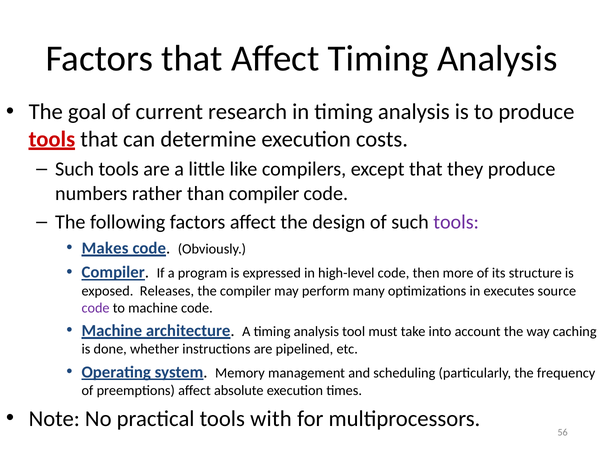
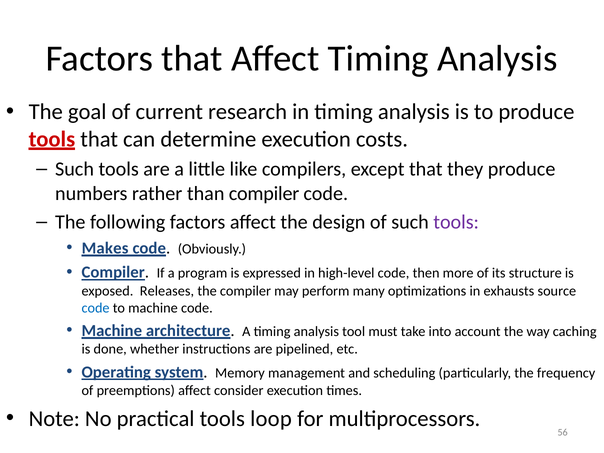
executes: executes -> exhausts (509, 291)
code colour: purple -> blue (96, 308)
absolute: absolute -> consider (239, 391)
with: with -> loop (271, 419)
